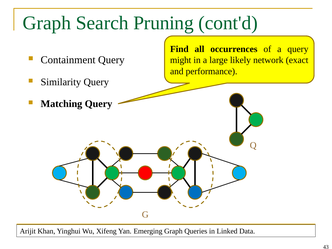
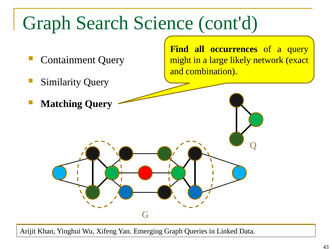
Pruning: Pruning -> Science (163, 23)
performance: performance -> combination (212, 71)
